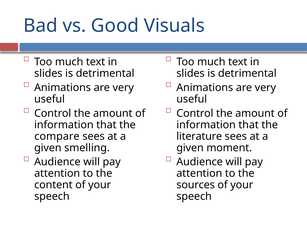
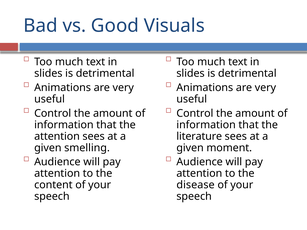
compare: compare -> attention (57, 136)
sources: sources -> disease (196, 185)
